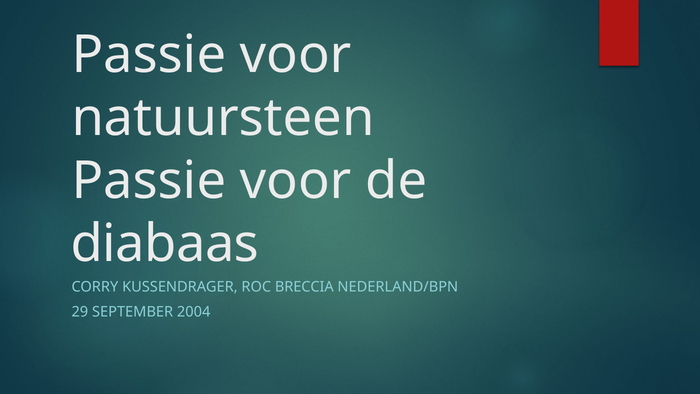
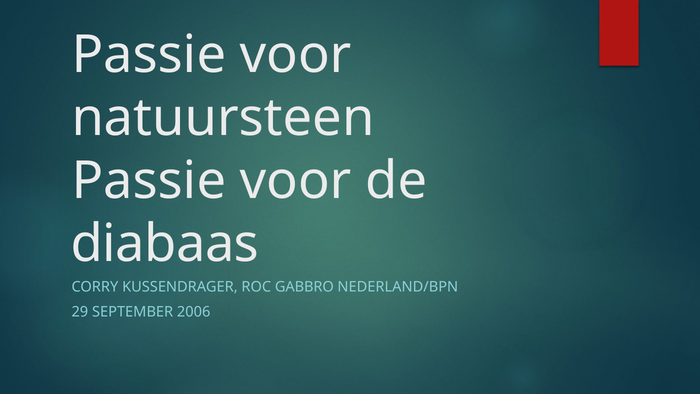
BRECCIA: BRECCIA -> GABBRO (304, 287)
2004: 2004 -> 2006 (194, 312)
